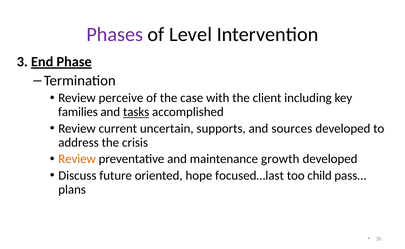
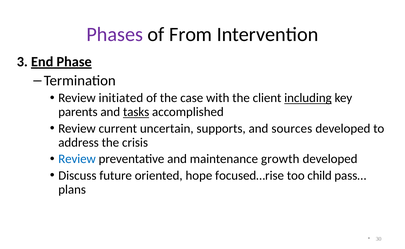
Level: Level -> From (191, 35)
perceive: perceive -> initiated (121, 98)
including underline: none -> present (308, 98)
families: families -> parents (78, 112)
Review colour: orange -> blue (77, 159)
focused…last: focused…last -> focused…rise (250, 175)
